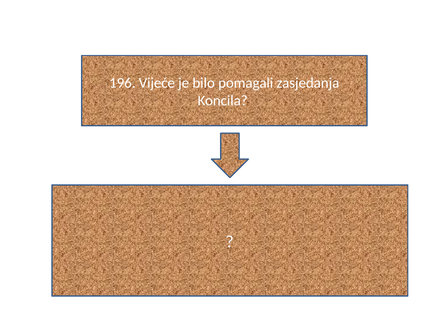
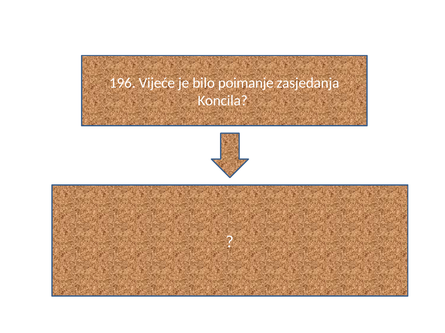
pomagali: pomagali -> poimanje (246, 83)
